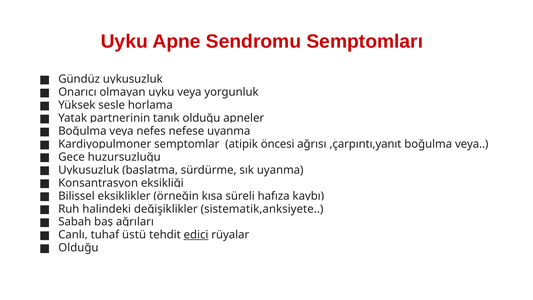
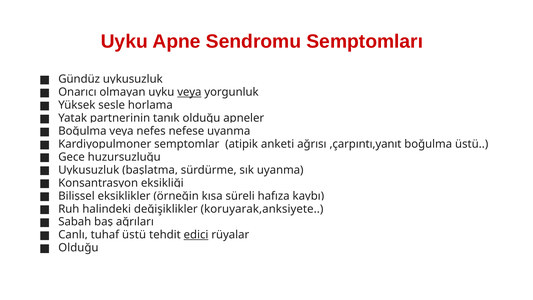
veya underline: none -> present (189, 92)
öncesi: öncesi -> anketi (278, 144)
veya: veya -> üstü (472, 144)
sistematik,anksiyete: sistematik,anksiyete -> koruyarak,anksiyete (262, 209)
